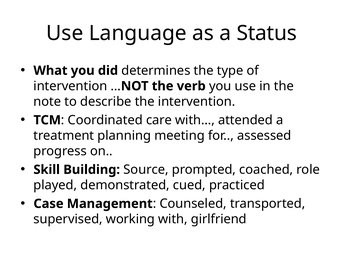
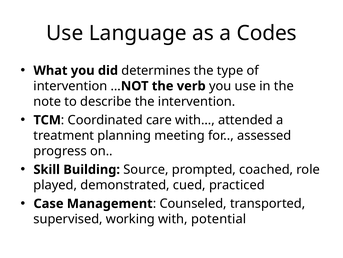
Status: Status -> Codes (267, 33)
girlfriend: girlfriend -> potential (219, 219)
